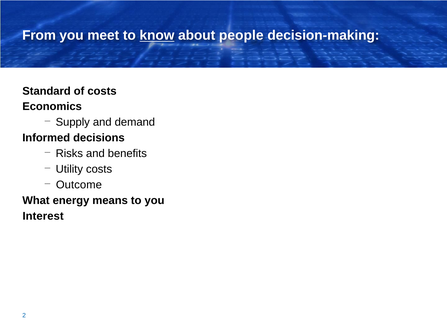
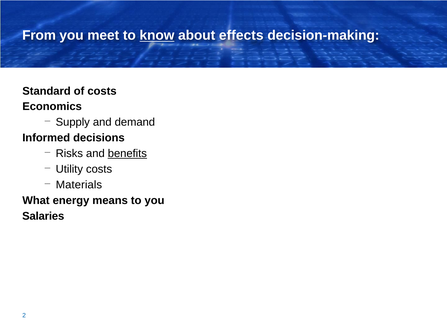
people: people -> effects (241, 35)
benefits underline: none -> present (127, 154)
Outcome: Outcome -> Materials (79, 185)
Interest: Interest -> Salaries (43, 216)
